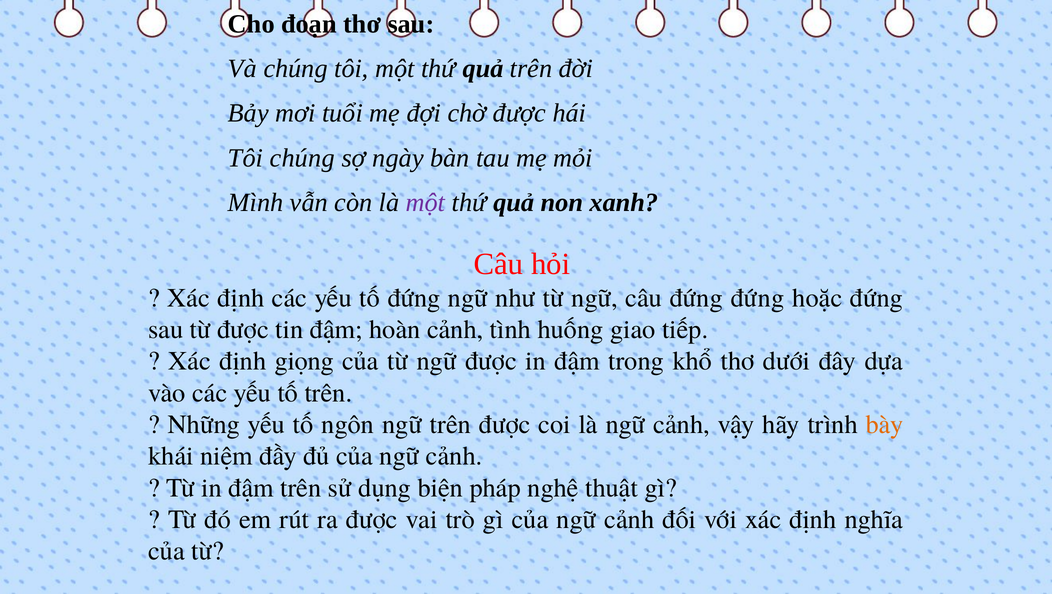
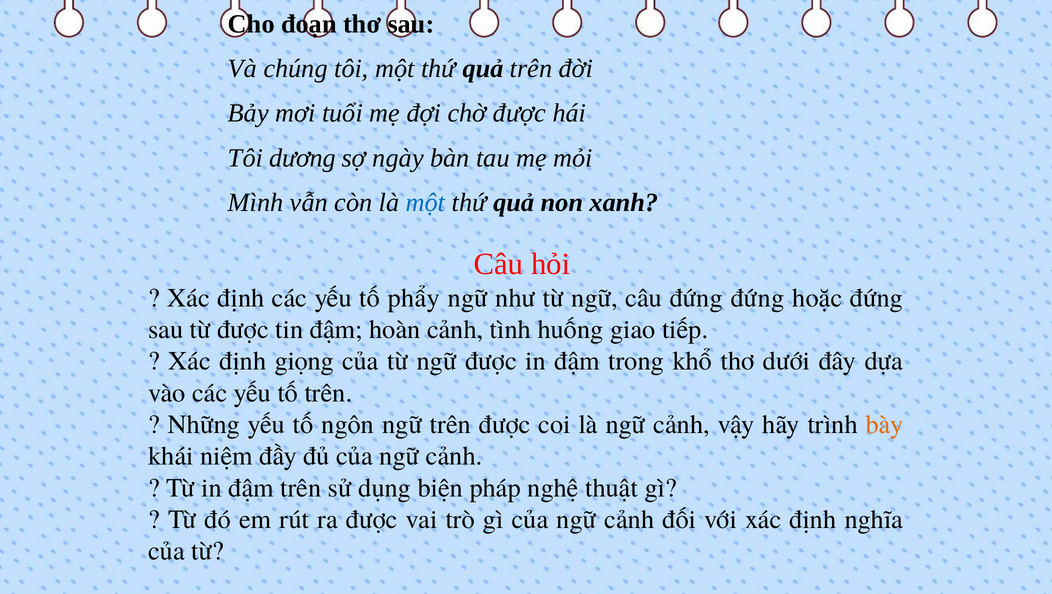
Tôi chúng: chúng -> dương (302, 158)
một colour: purple -> blue (426, 203)
tố đứng: đứng -> phẩy (414, 298)
